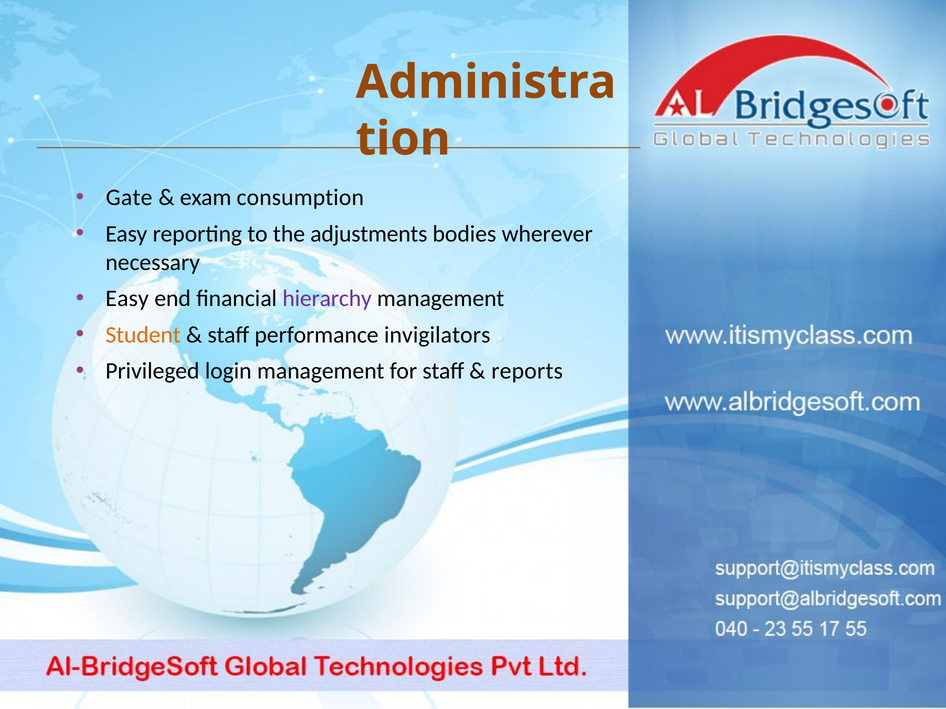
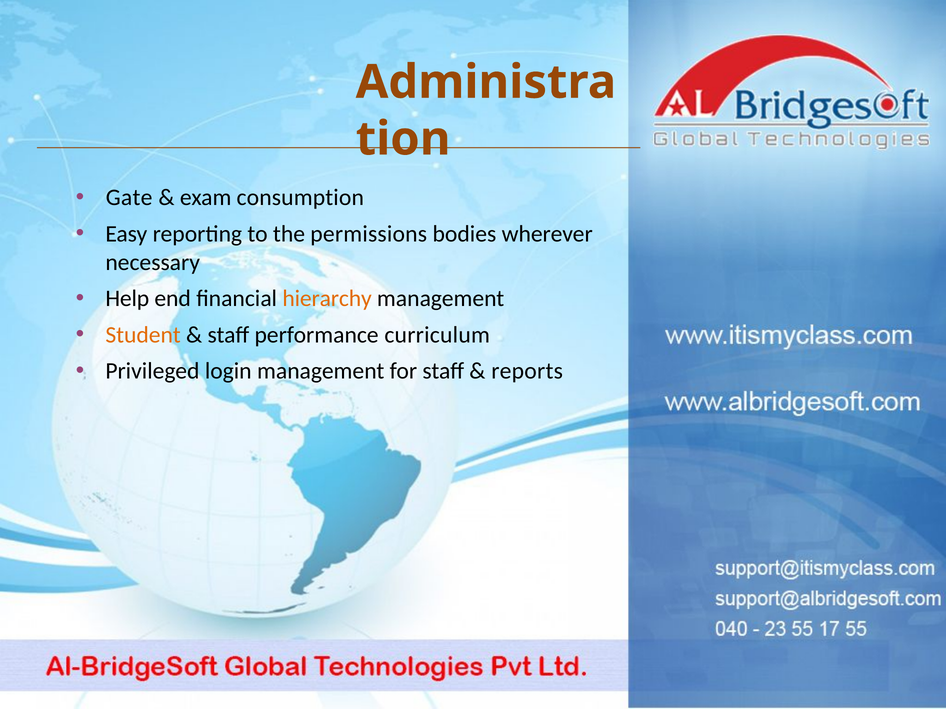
adjustments: adjustments -> permissions (369, 234)
Easy: Easy -> Help (127, 299)
hierarchy colour: purple -> orange (327, 299)
invigilators: invigilators -> curriculum (437, 335)
